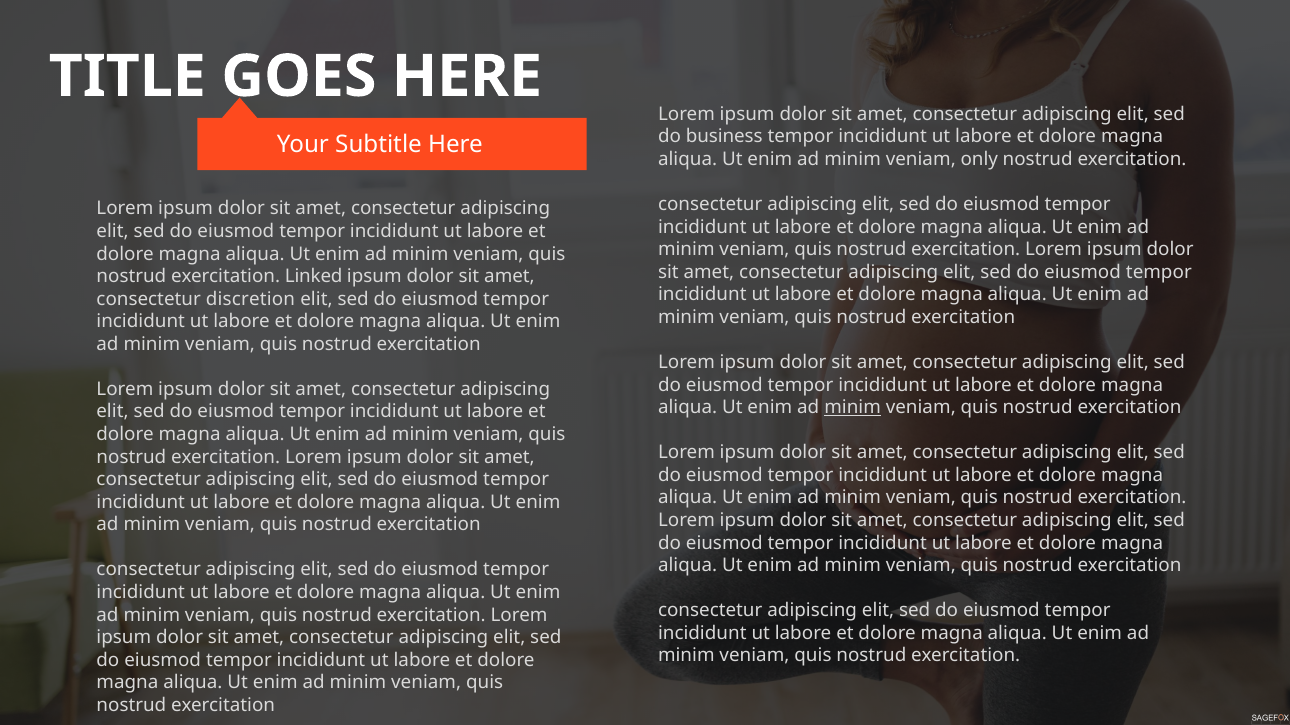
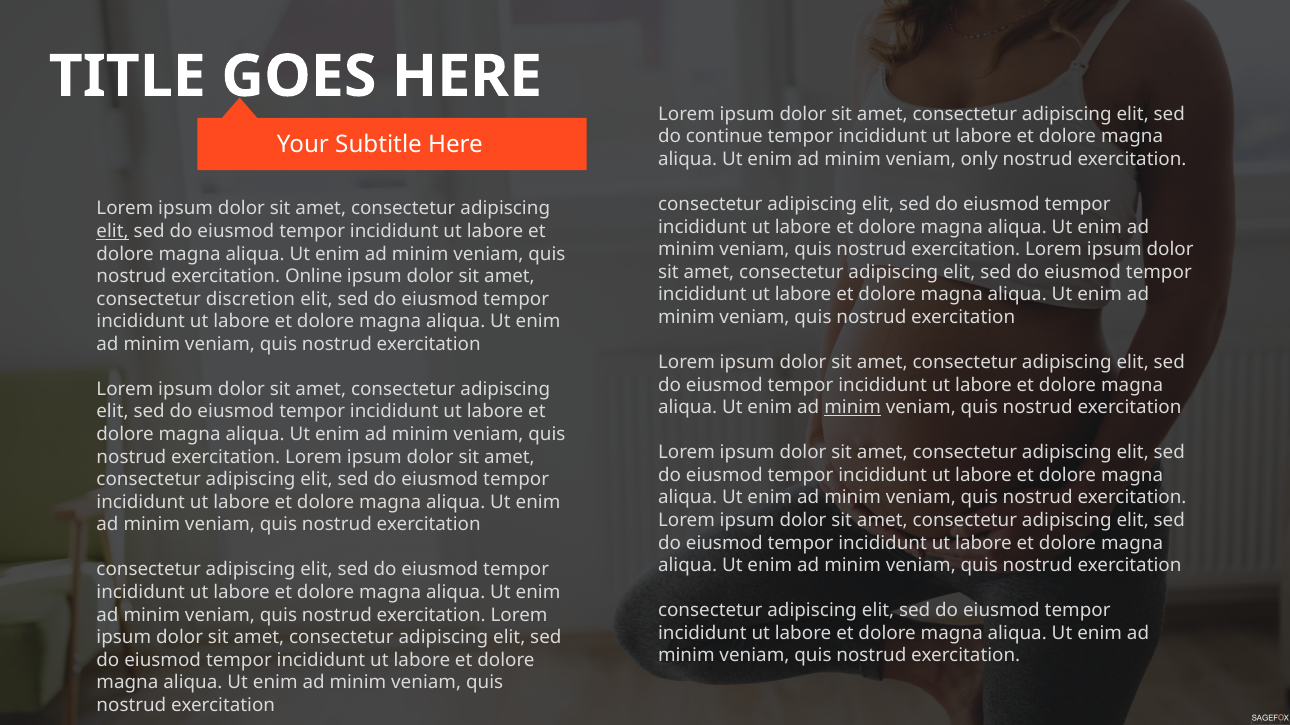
business: business -> continue (724, 137)
elit underline: none -> present (113, 231)
Linked: Linked -> Online (314, 277)
